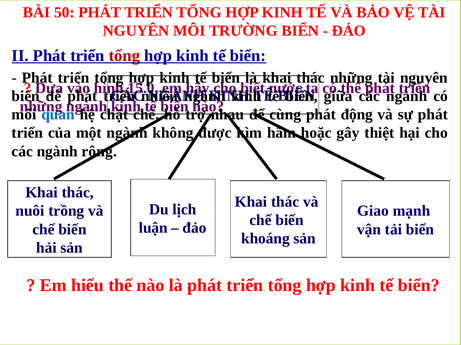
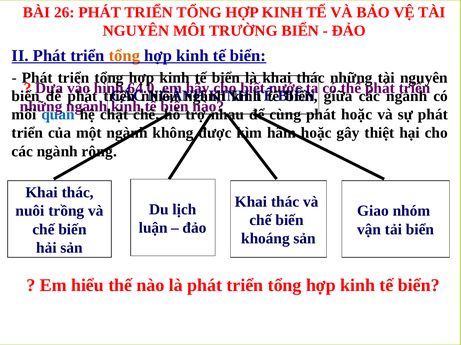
50: 50 -> 26 (64, 13)
tổng colour: red -> orange (124, 56)
15.0: 15.0 -> 64.0 (143, 88)
phát động: động -> hoặc (357, 115)
mạnh: mạnh -> nhóm (411, 211)
